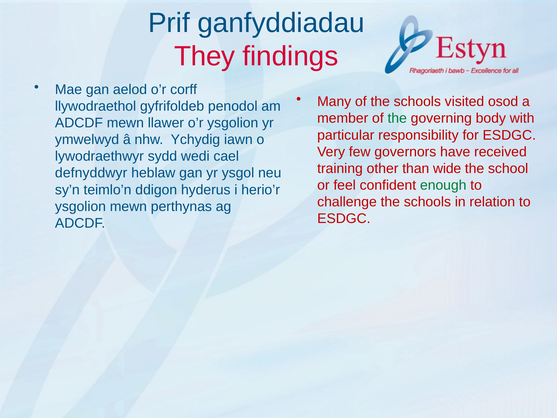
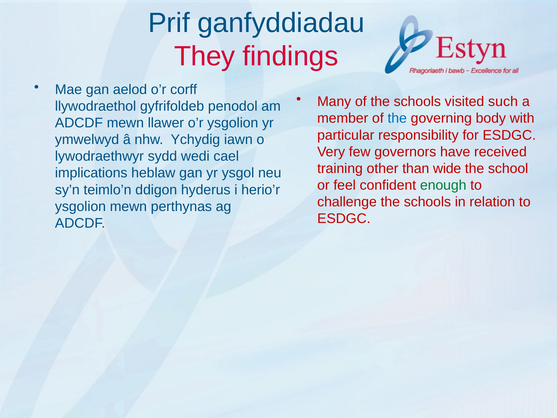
osod: osod -> such (503, 102)
the colour: green -> blue (397, 118)
defnyddwyr: defnyddwyr -> implications (91, 173)
